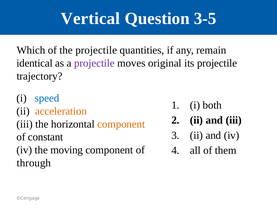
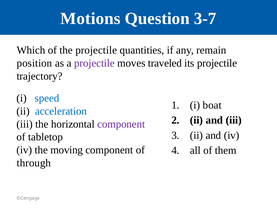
Vertical: Vertical -> Motions (90, 18)
3-5: 3-5 -> 3-7 (205, 18)
identical: identical -> position (34, 63)
original: original -> traveled (165, 63)
both: both -> boat (212, 105)
acceleration colour: orange -> blue (61, 111)
component colour: orange -> purple (121, 124)
constant: constant -> tabletop (45, 137)
